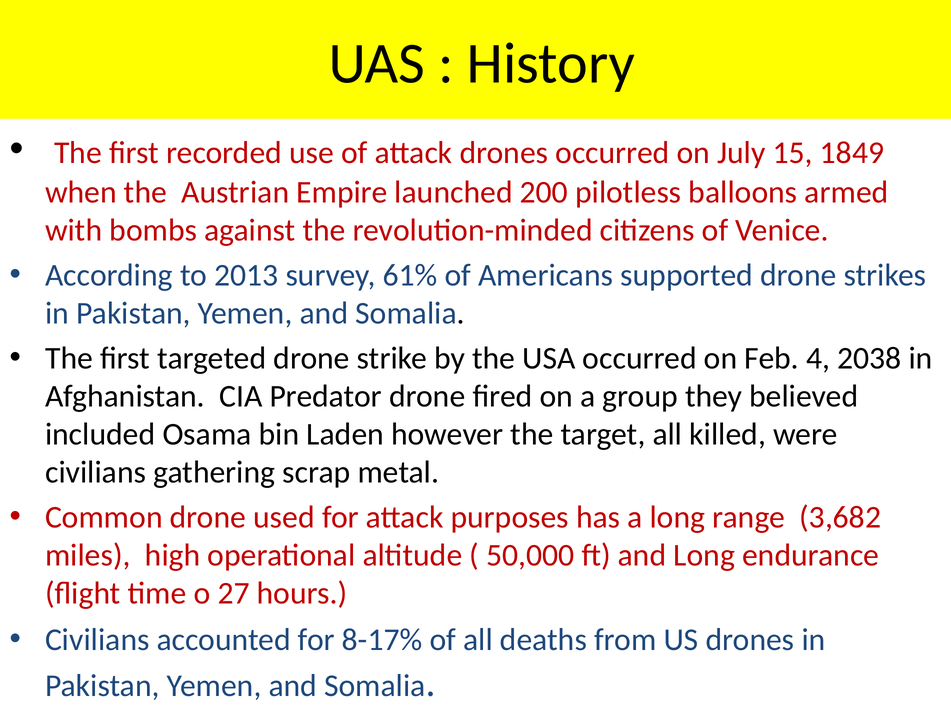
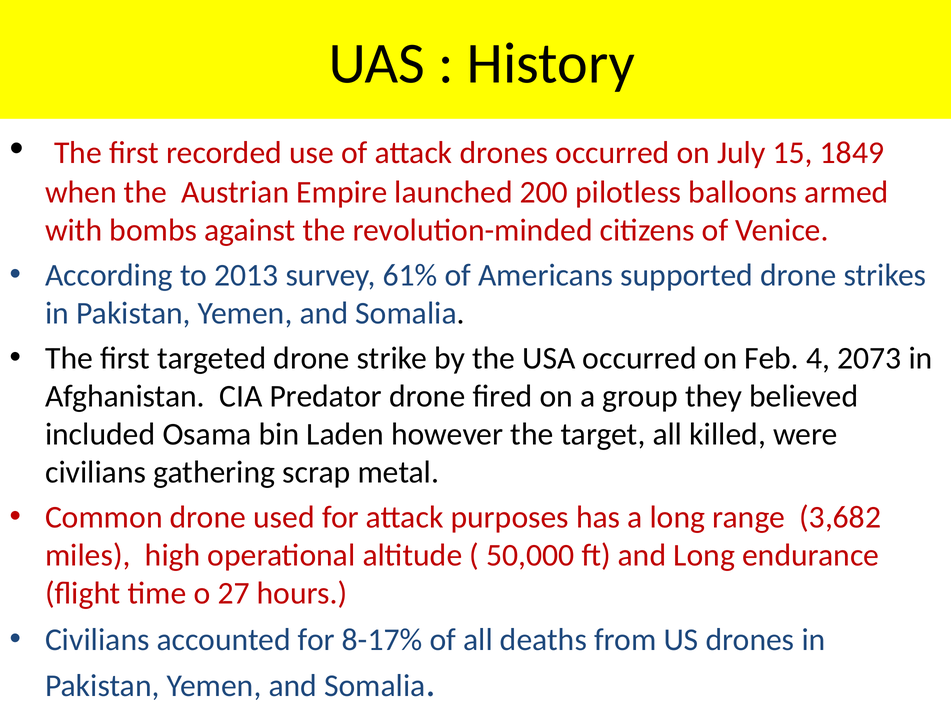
2038: 2038 -> 2073 (869, 358)
